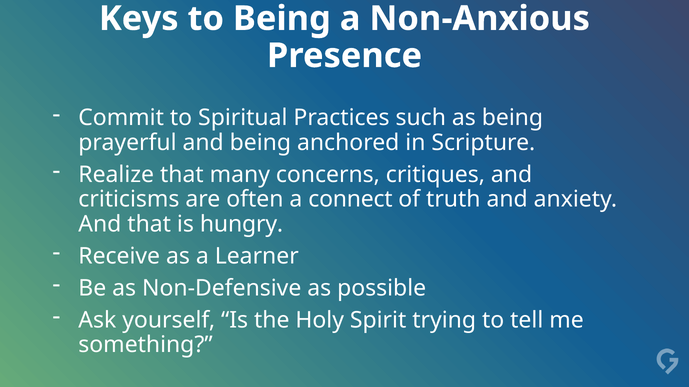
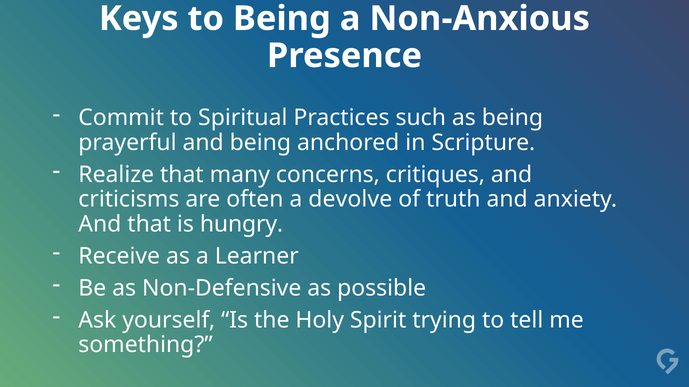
connect: connect -> devolve (350, 200)
